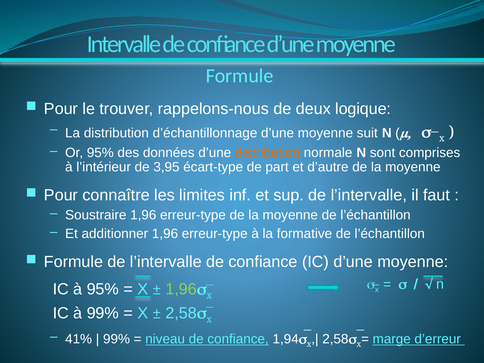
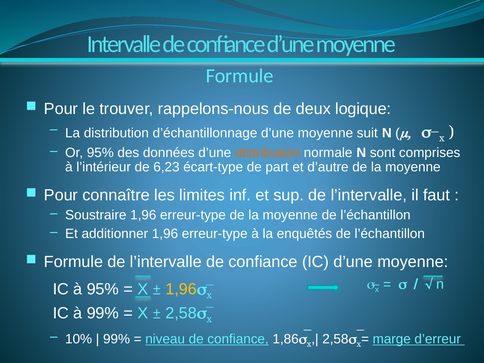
3,95: 3,95 -> 6,23 (166, 167)
formative: formative -> enquêtés (304, 234)
1,96 colour: light green -> yellow (181, 289)
41%: 41% -> 10% (79, 339)
1,94: 1,94 -> 1,86 (286, 339)
